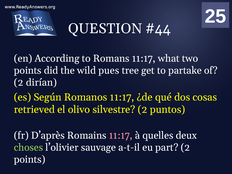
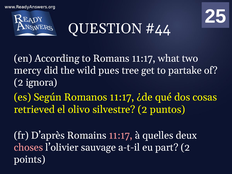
points: points -> mercy (28, 70)
dirían: dirían -> ignora (41, 82)
choses colour: light green -> pink (28, 147)
